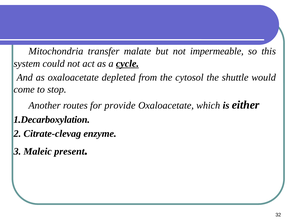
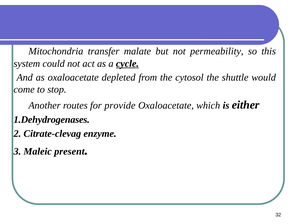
impermeable: impermeable -> permeability (217, 51)
1.Decarboxylation: 1.Decarboxylation -> 1.Dehydrogenases (52, 120)
